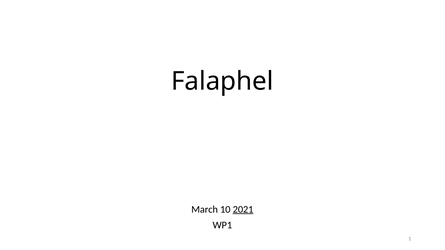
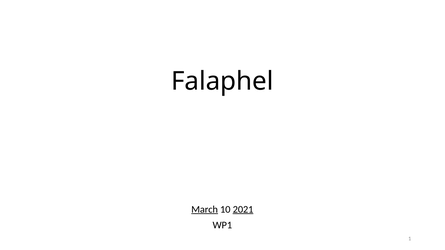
March underline: none -> present (205, 210)
